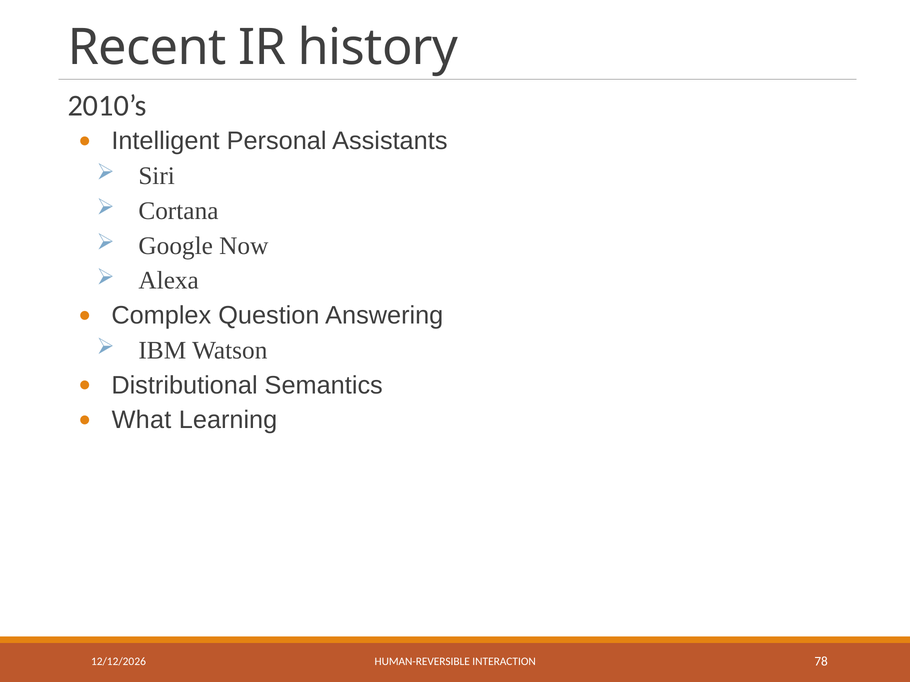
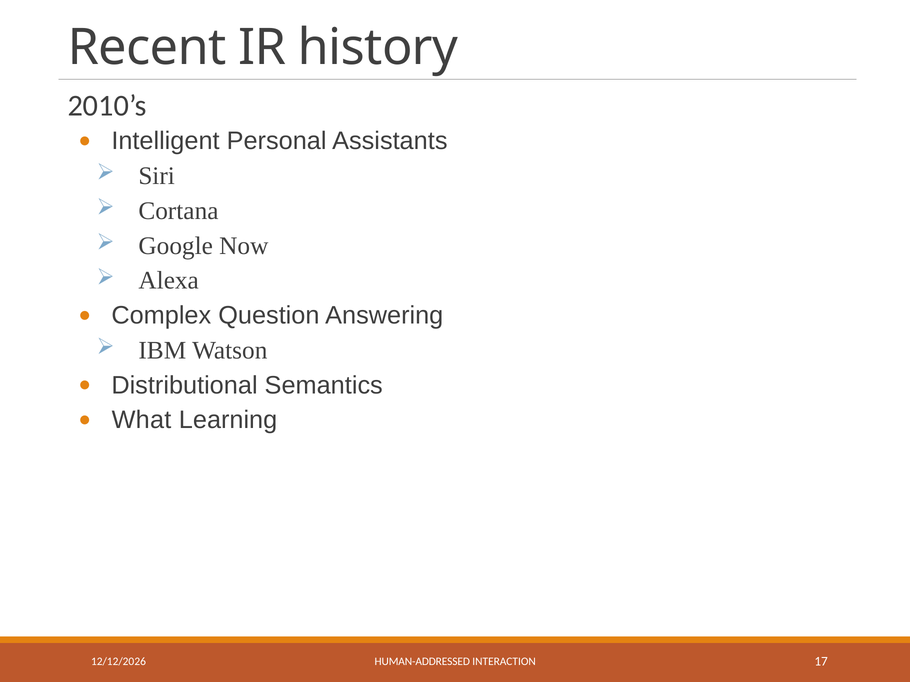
HUMAN-REVERSIBLE: HUMAN-REVERSIBLE -> HUMAN-ADDRESSED (422, 662)
78: 78 -> 17 (821, 662)
